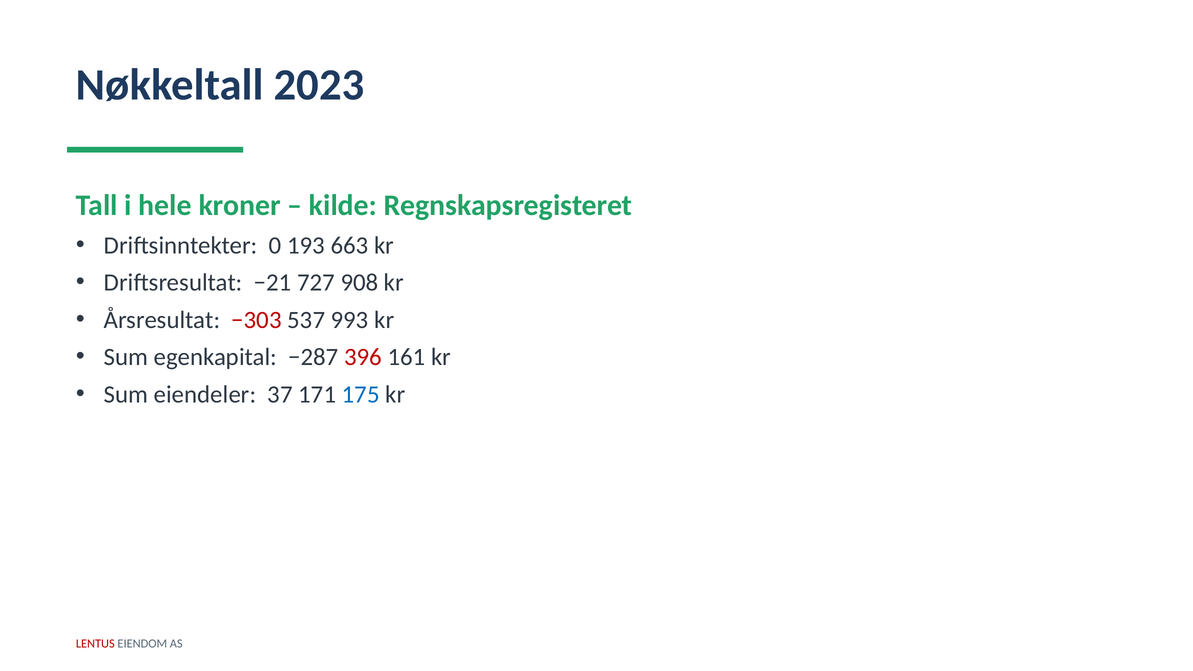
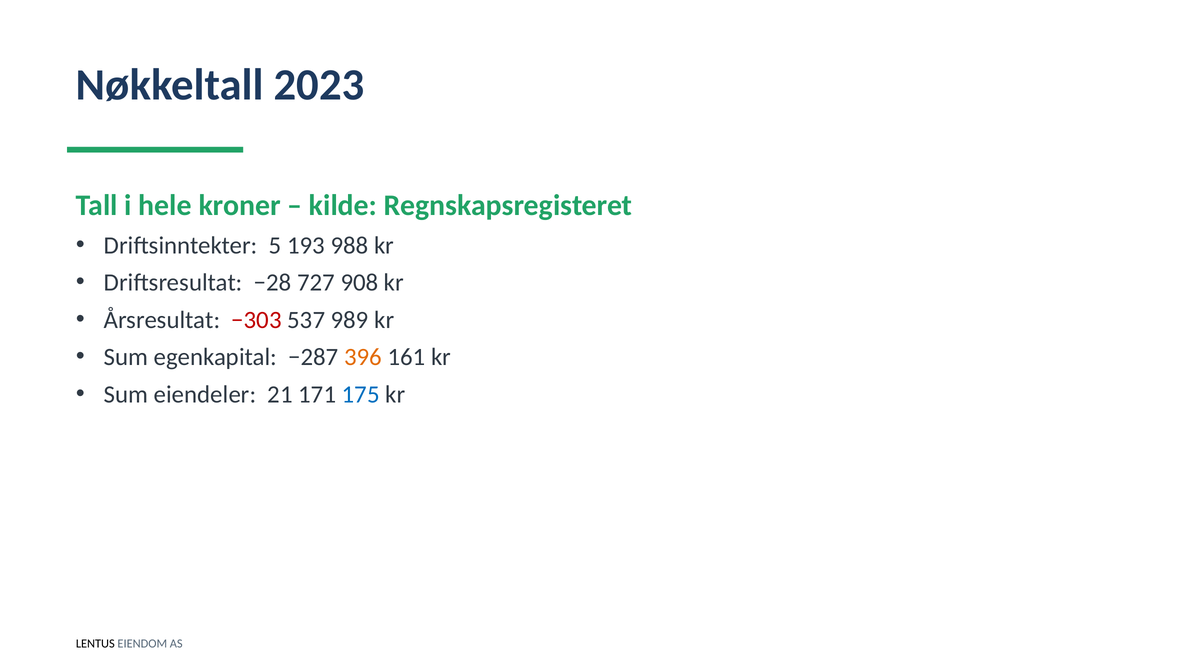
0: 0 -> 5 (275, 245)
663: 663 -> 988 (349, 245)
−21: −21 -> −28 (273, 283)
993: 993 -> 989 (350, 320)
396 colour: red -> orange (363, 357)
37: 37 -> 21 (280, 395)
LENTUS colour: red -> black (95, 644)
